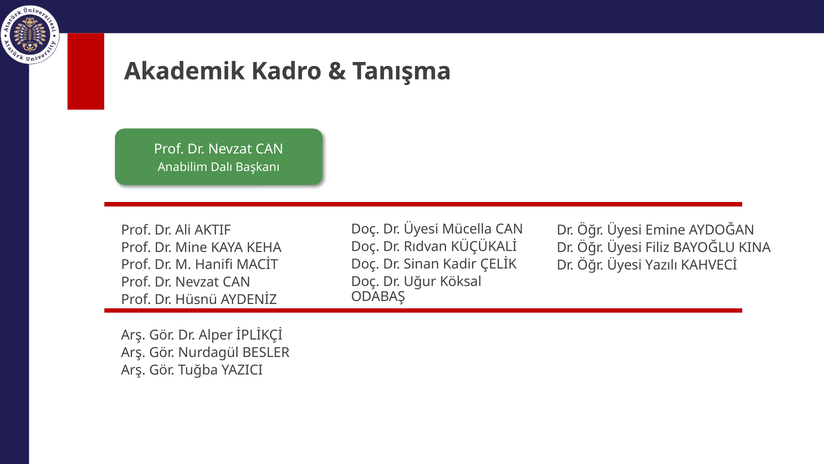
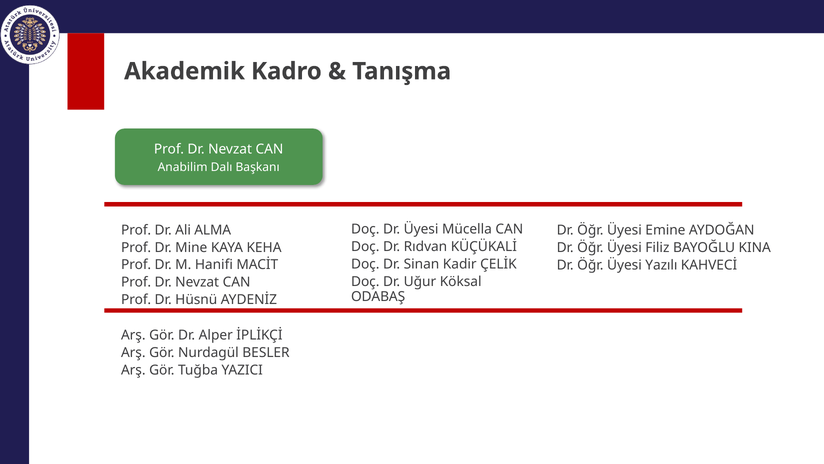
AKTIF: AKTIF -> ALMA (213, 230)
